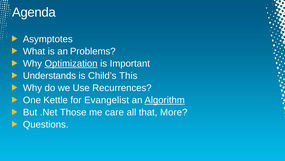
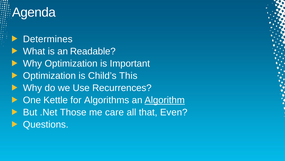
Asymptotes: Asymptotes -> Determines (48, 39)
Problems: Problems -> Readable (93, 51)
Optimization underline: present -> none (71, 63)
Understands: Understands -> Optimization (49, 76)
Evangelist: Evangelist -> Algorithms (107, 100)
More: More -> Even (174, 112)
